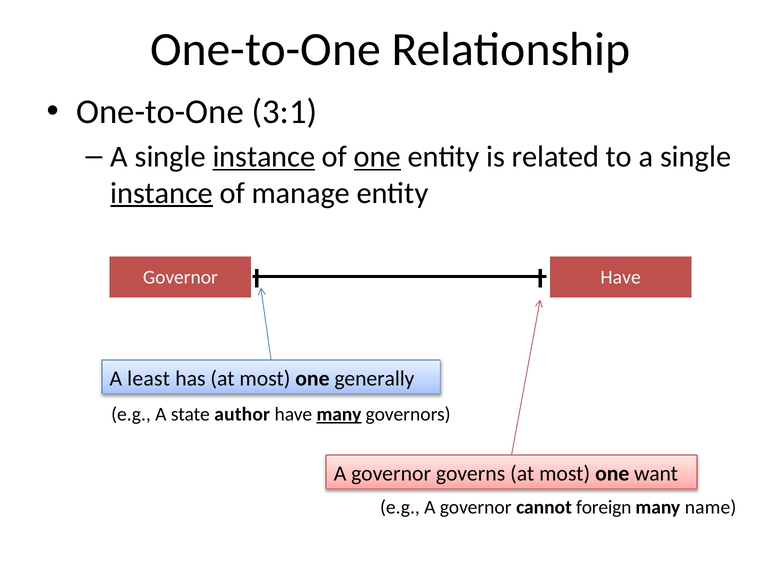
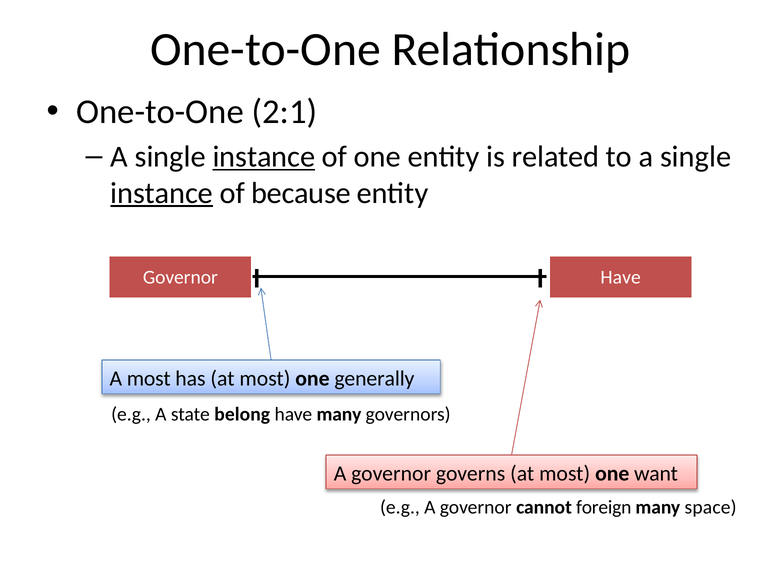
3:1: 3:1 -> 2:1 (285, 112)
one underline: present -> none (377, 157)
manage: manage -> because (301, 193)
A least: least -> most (149, 378)
author: author -> belong (242, 414)
many underline: present -> none (339, 414)
name: name -> space (711, 507)
